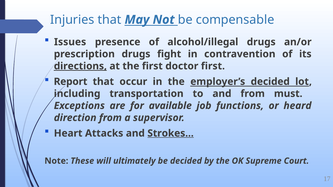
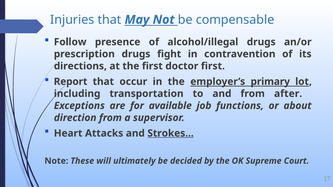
Issues: Issues -> Follow (70, 42)
directions underline: present -> none (80, 66)
employer’s decided: decided -> primary (270, 82)
must: must -> after (288, 94)
heard: heard -> about (298, 106)
